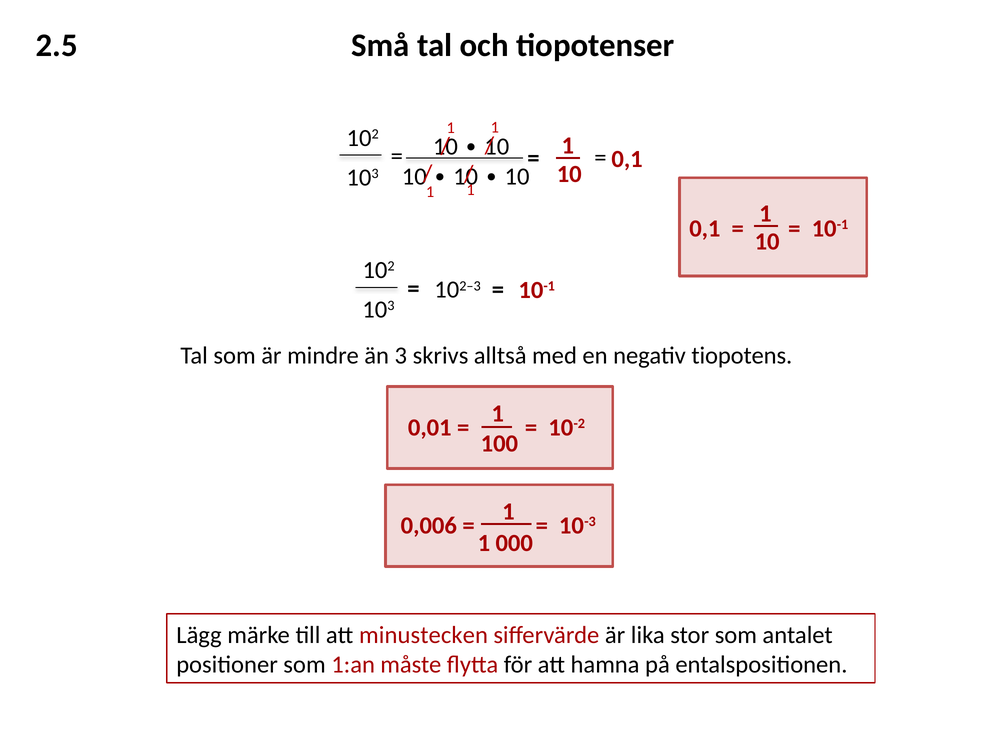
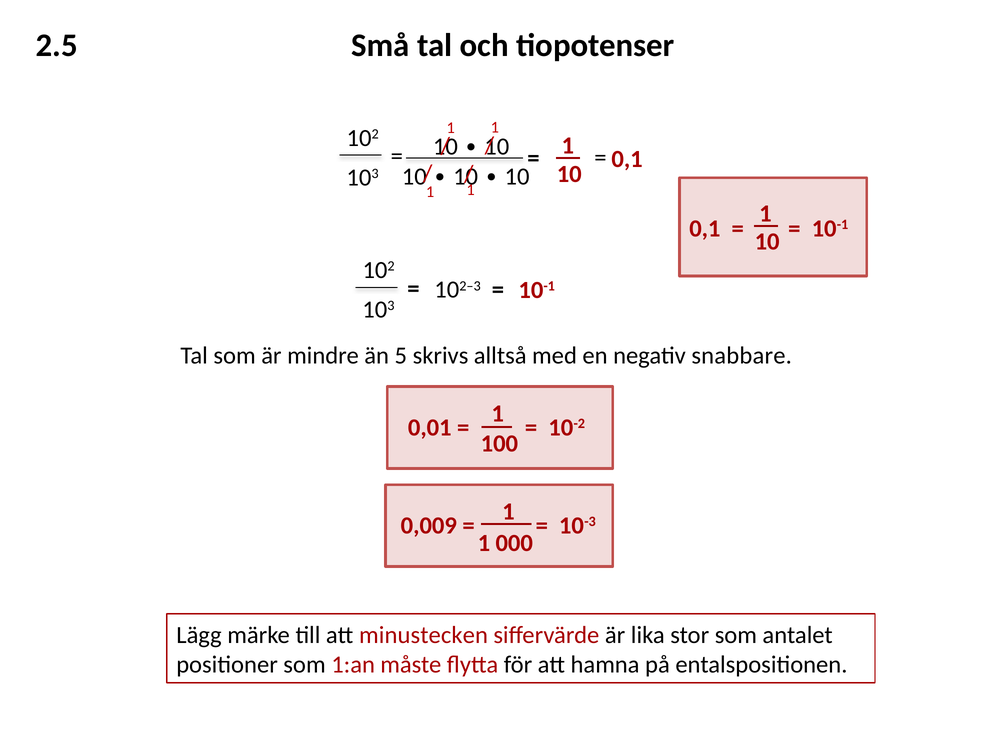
3: 3 -> 5 (401, 355)
tiopotens: tiopotens -> snabbare (742, 355)
0,006: 0,006 -> 0,009 (429, 526)
